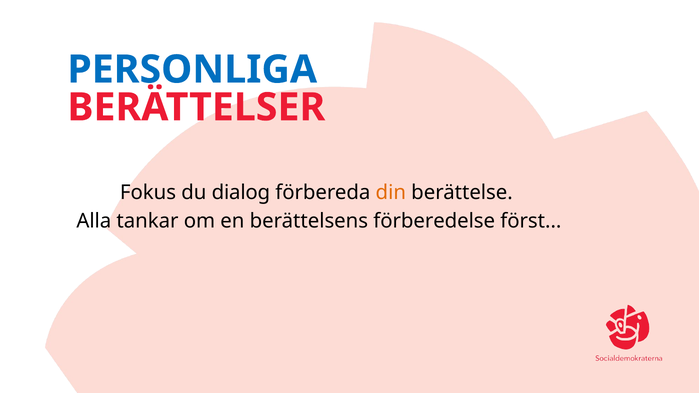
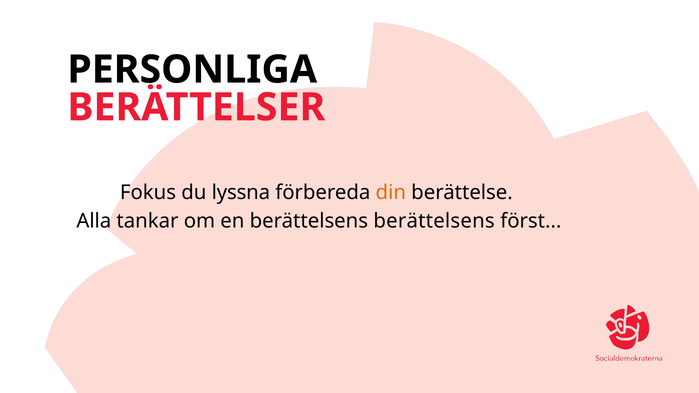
PERSONLIGA colour: blue -> black (192, 70)
dialog: dialog -> lyssna (241, 193)
berättelsens förberedelse: förberedelse -> berättelsens (434, 221)
